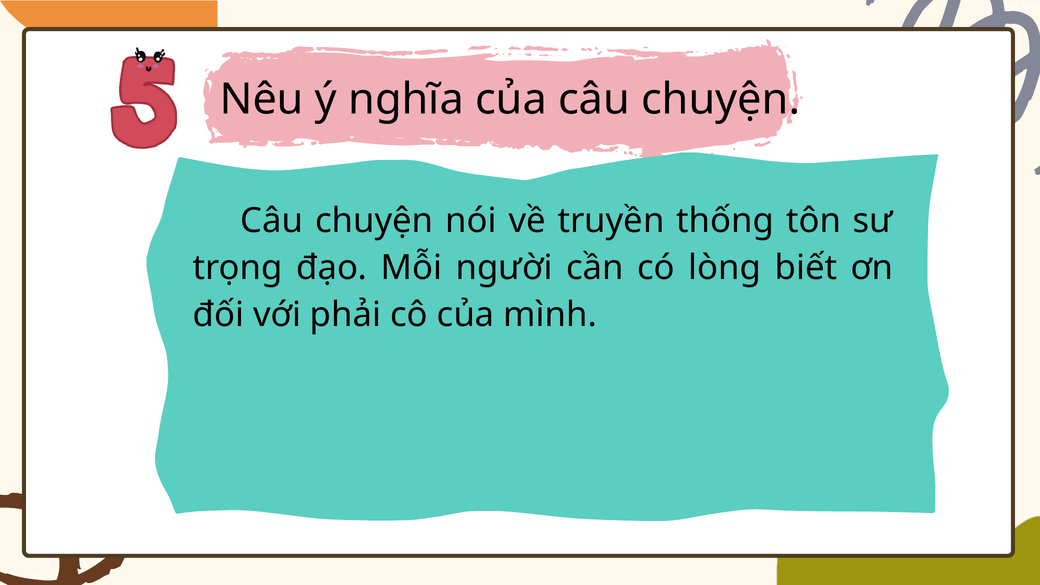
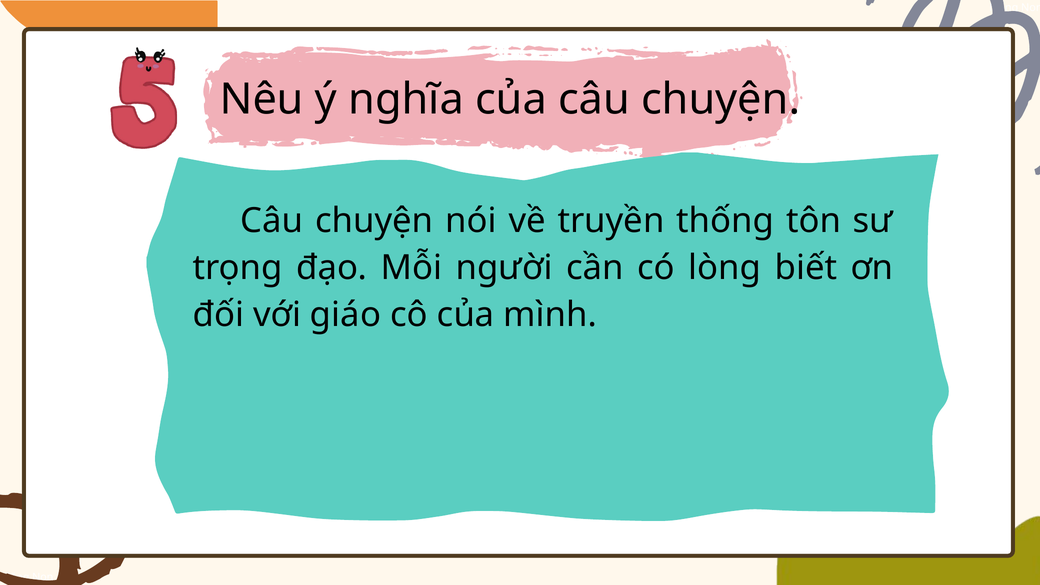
phải: phải -> giáo (345, 315)
